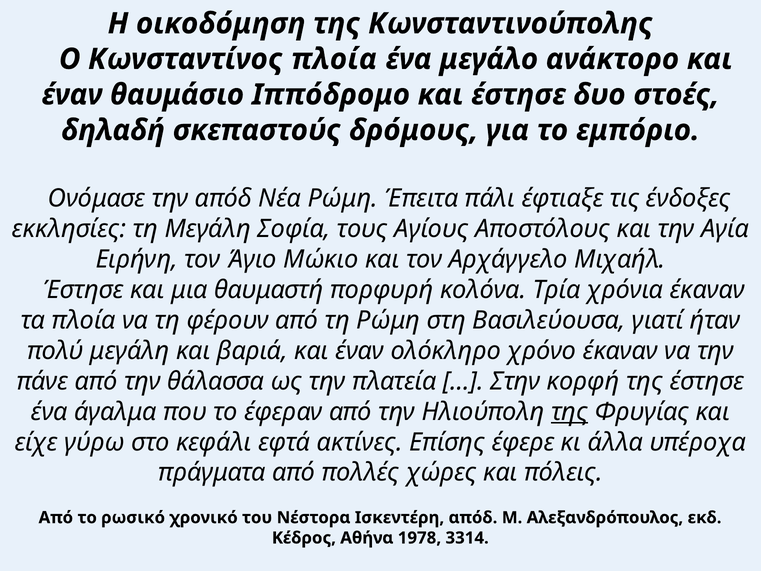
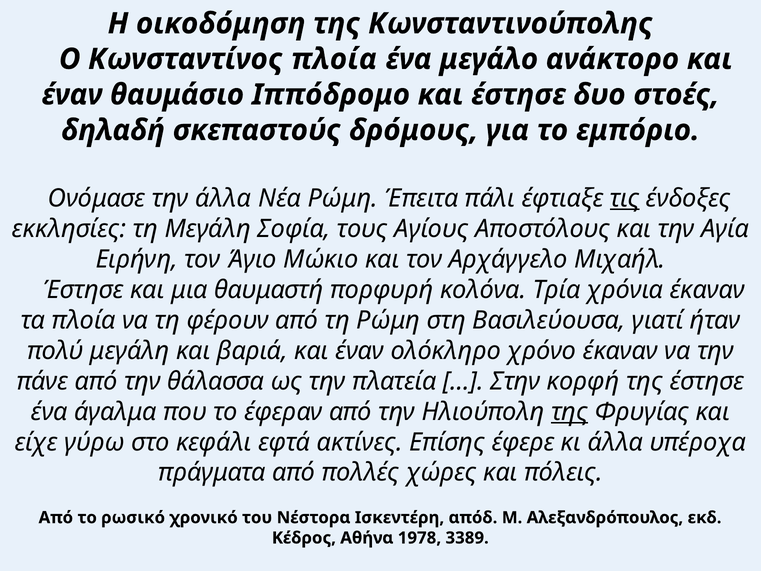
την απόδ: απόδ -> άλλα (223, 198)
τις underline: none -> present (625, 198)
3314: 3314 -> 3389 (467, 538)
